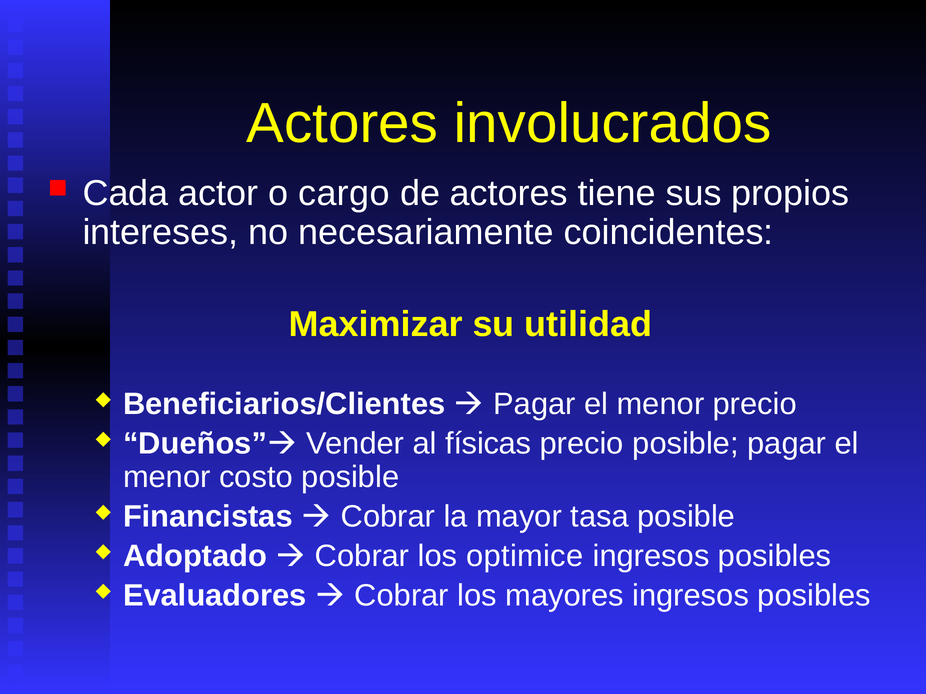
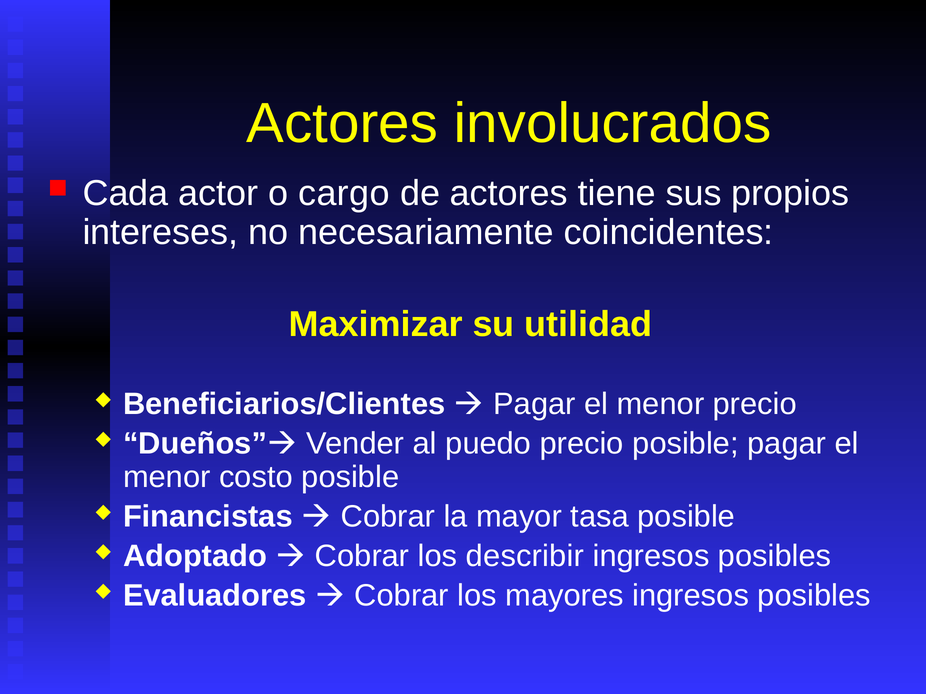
físicas: físicas -> puedo (488, 444)
optimice: optimice -> describir (525, 556)
